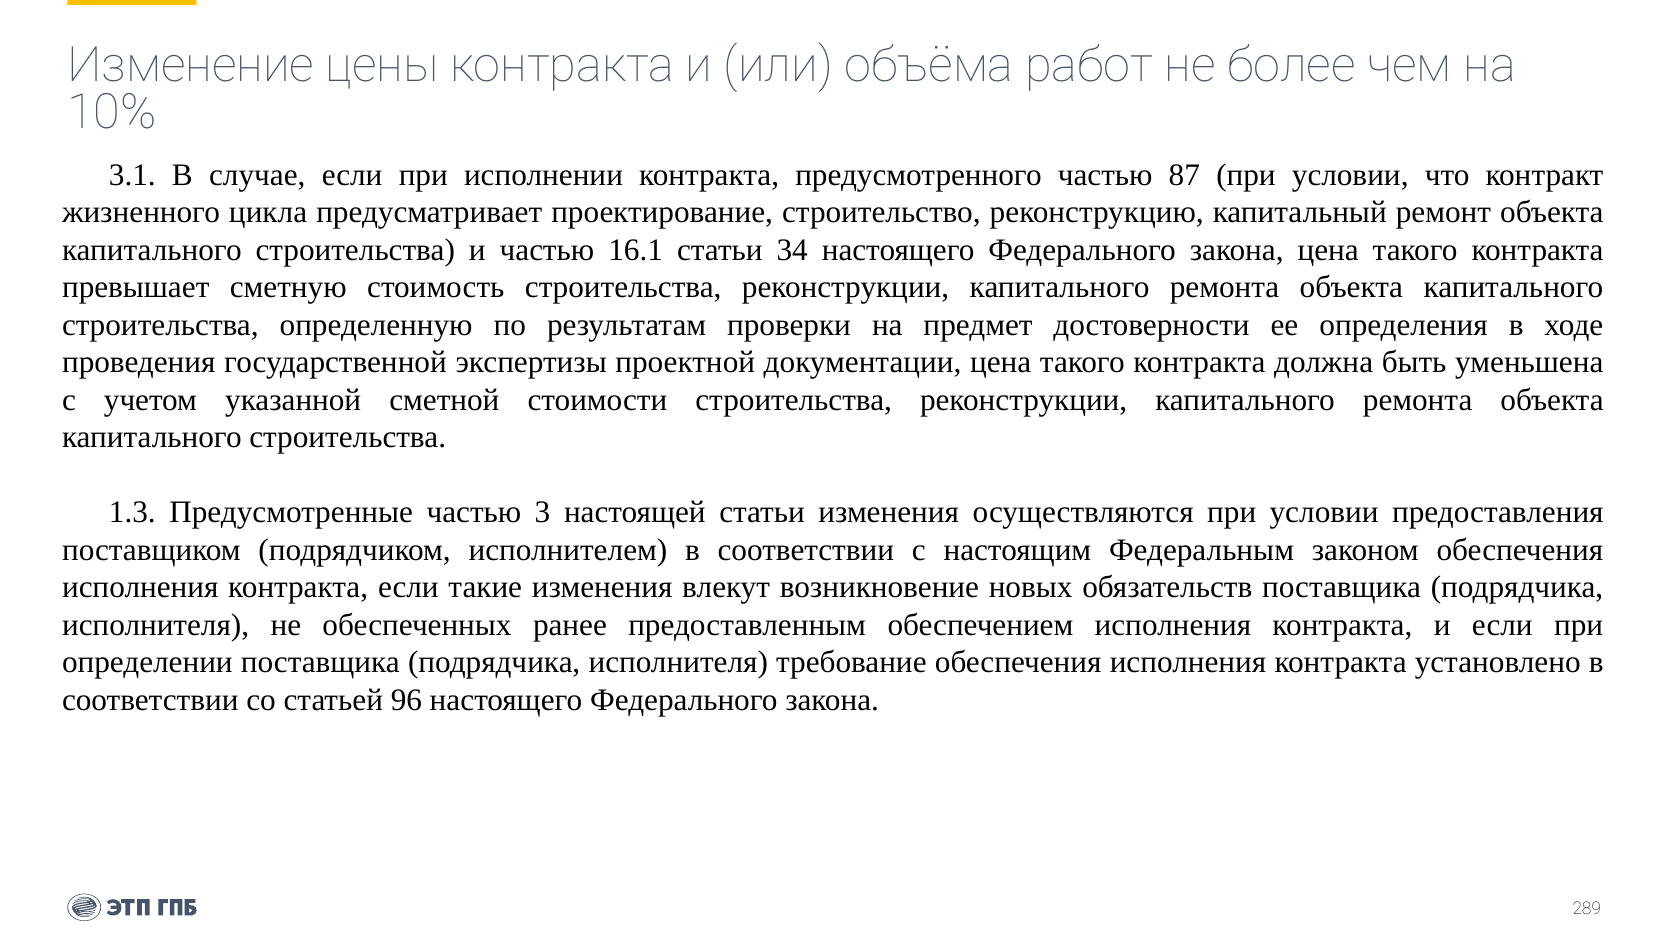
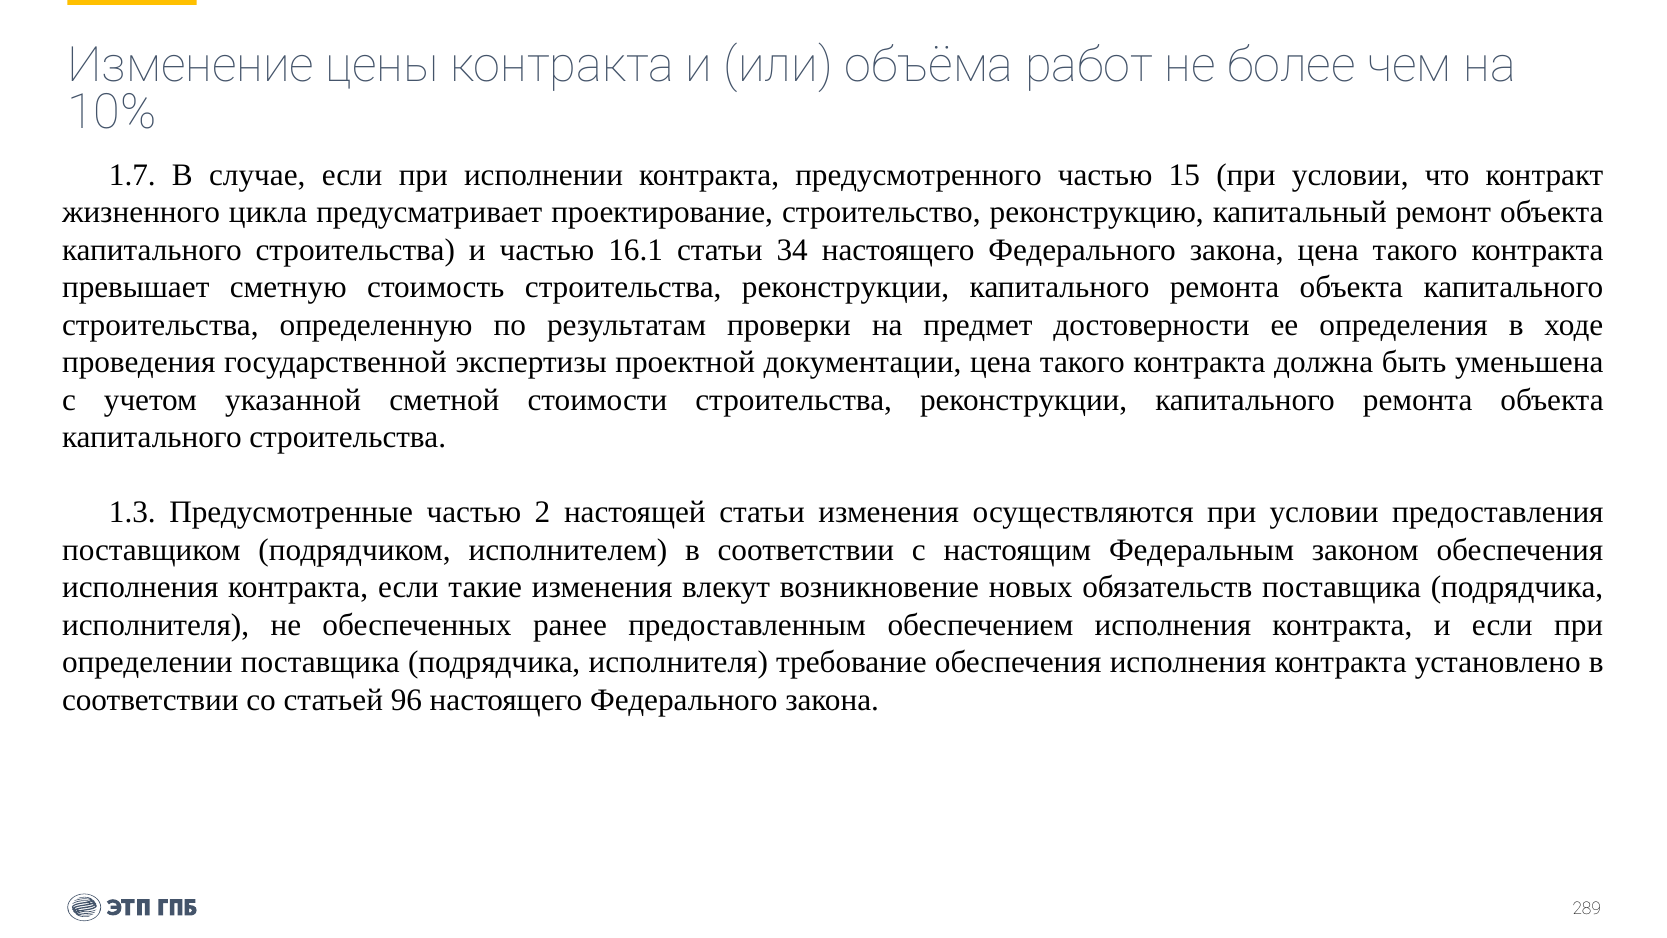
3.1: 3.1 -> 1.7 (132, 175)
87: 87 -> 15 (1184, 175)
3: 3 -> 2 (543, 512)
